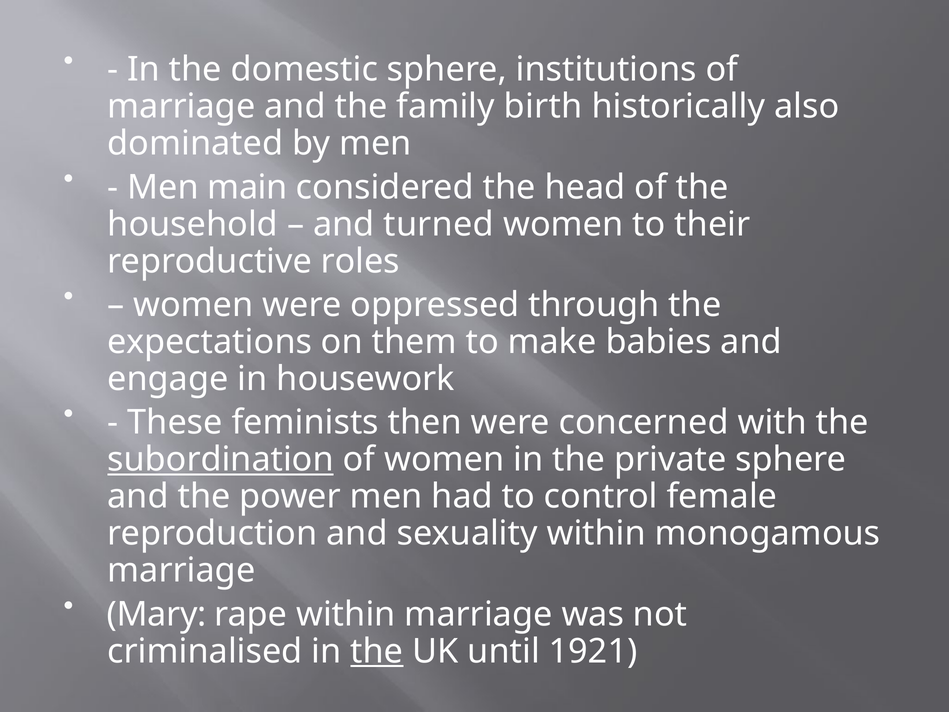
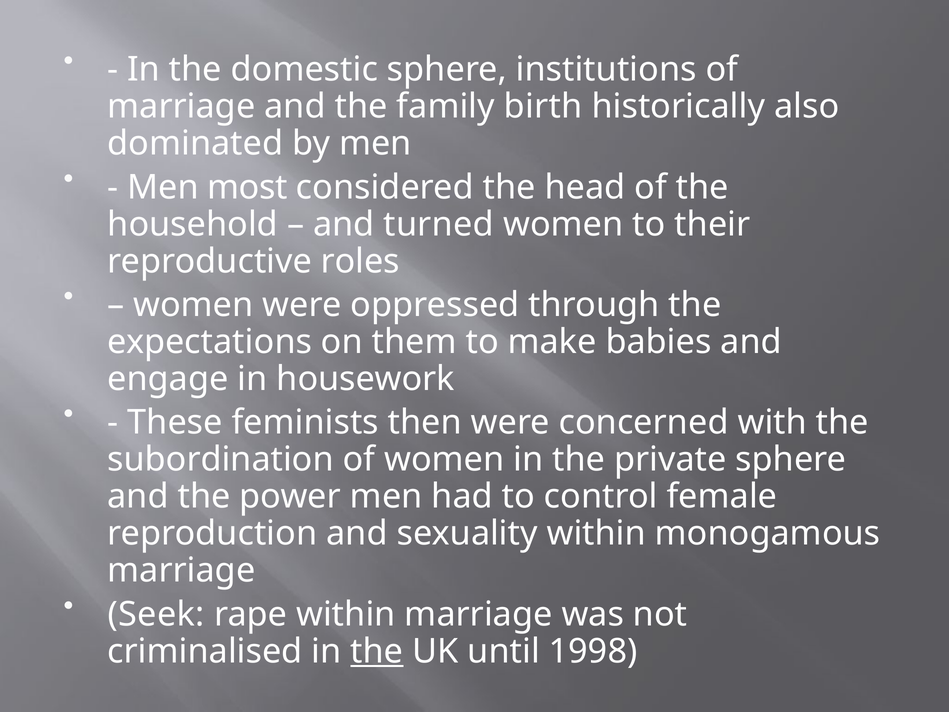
main: main -> most (248, 187)
subordination underline: present -> none (221, 459)
Mary: Mary -> Seek (156, 614)
1921: 1921 -> 1998 (593, 651)
